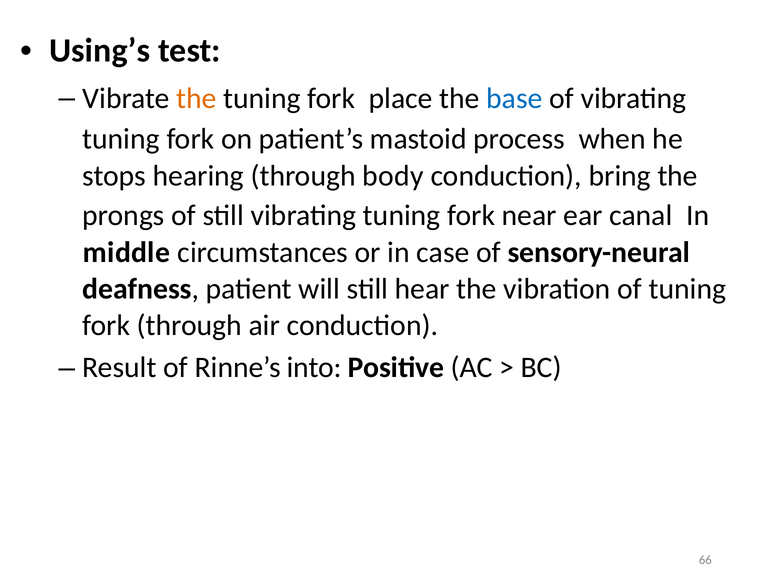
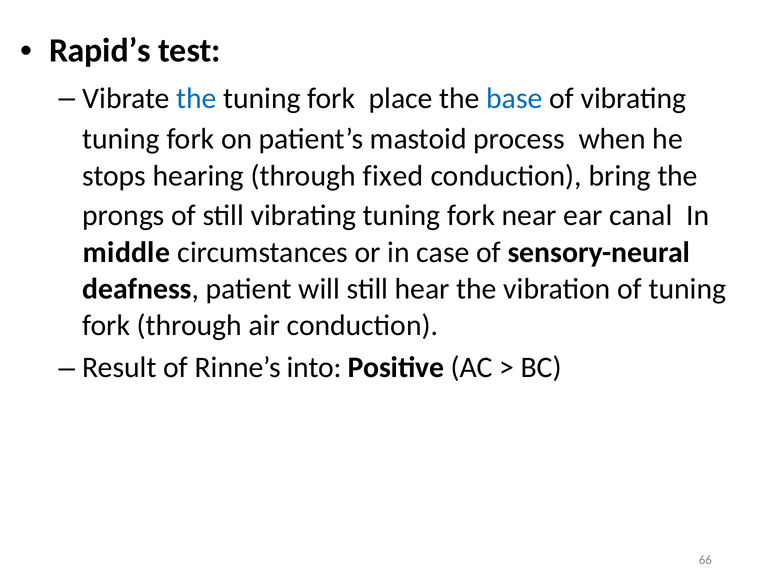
Using’s: Using’s -> Rapid’s (100, 50)
the colour: orange -> blue (197, 99)
body: body -> fixed (393, 176)
